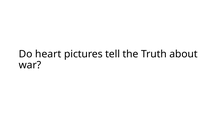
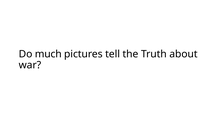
heart: heart -> much (48, 54)
